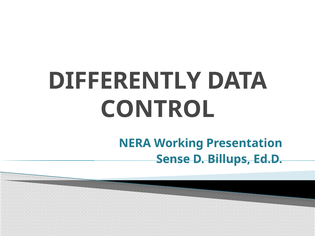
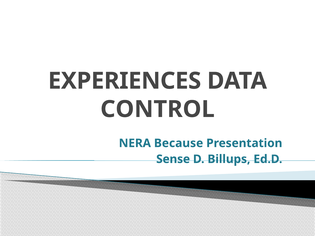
DIFFERENTLY: DIFFERENTLY -> EXPERIENCES (125, 81)
Working: Working -> Because (179, 143)
